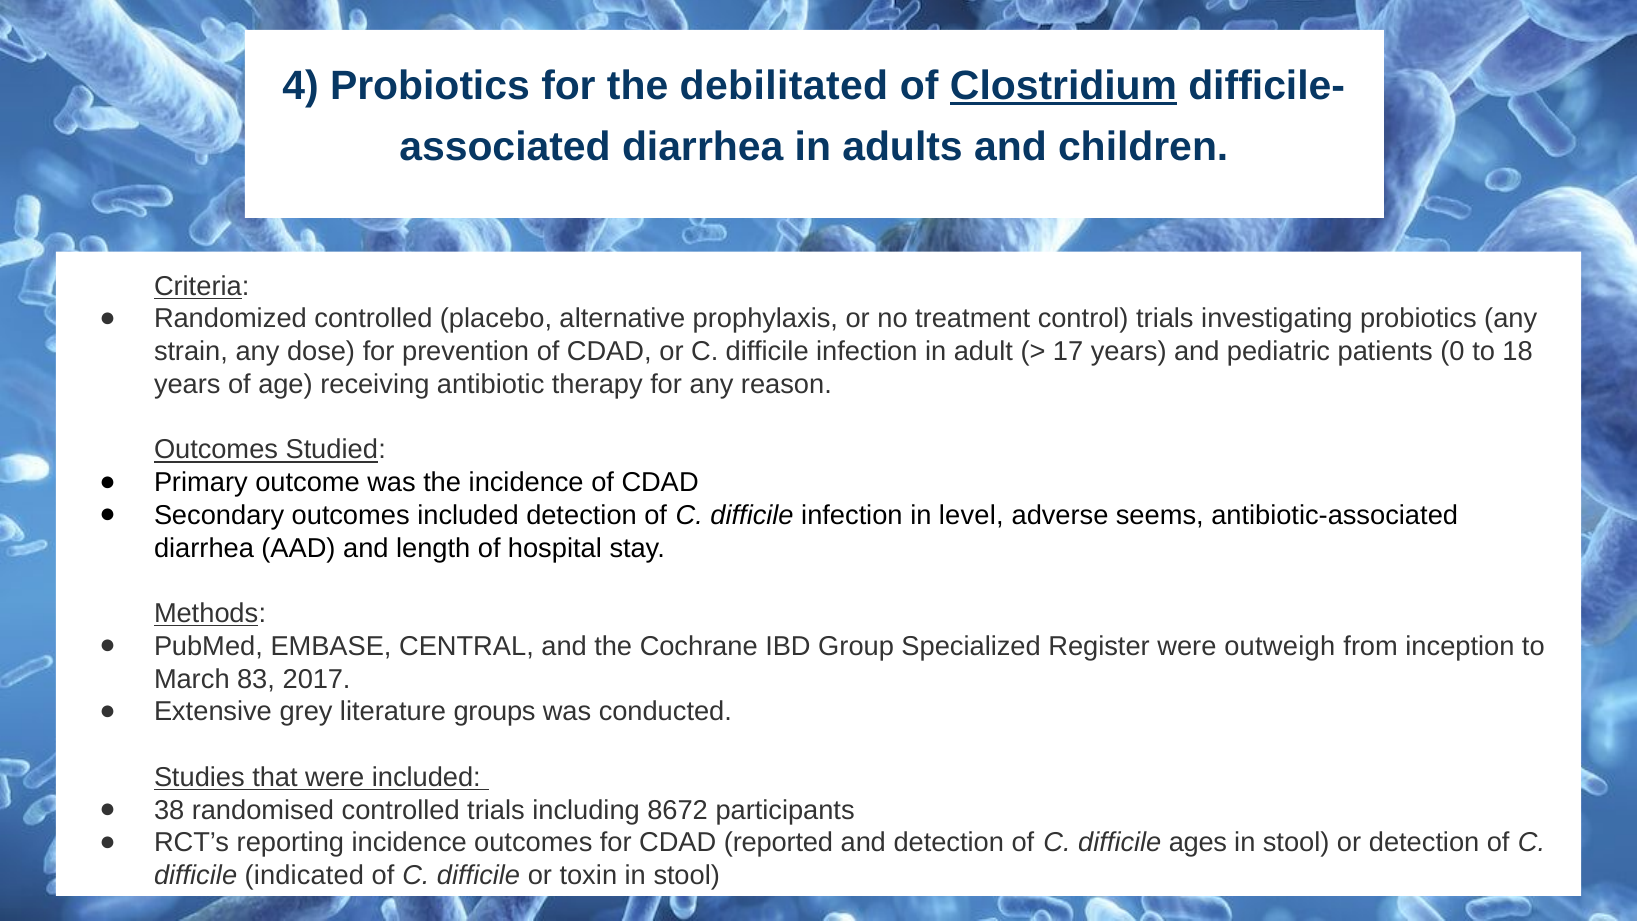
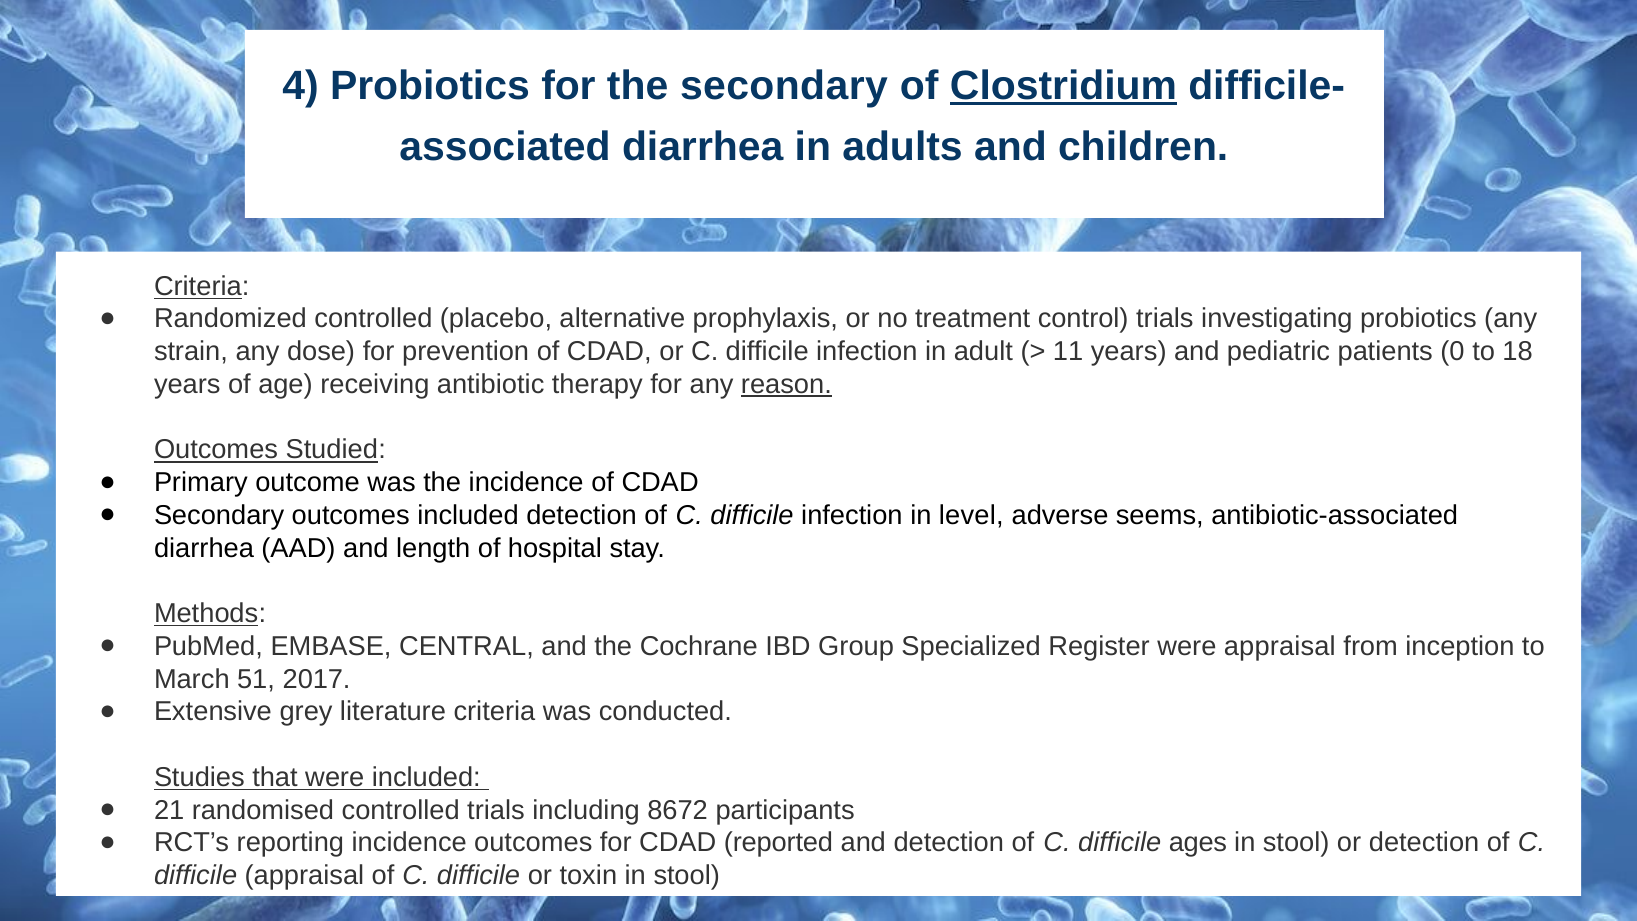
the debilitated: debilitated -> secondary (784, 86)
17: 17 -> 11 (1068, 352)
reason underline: none -> present (786, 384)
were outweigh: outweigh -> appraisal (1280, 646)
83: 83 -> 51 (256, 679)
literature groups: groups -> criteria (494, 712)
38: 38 -> 21 (169, 810)
difficile indicated: indicated -> appraisal (304, 875)
